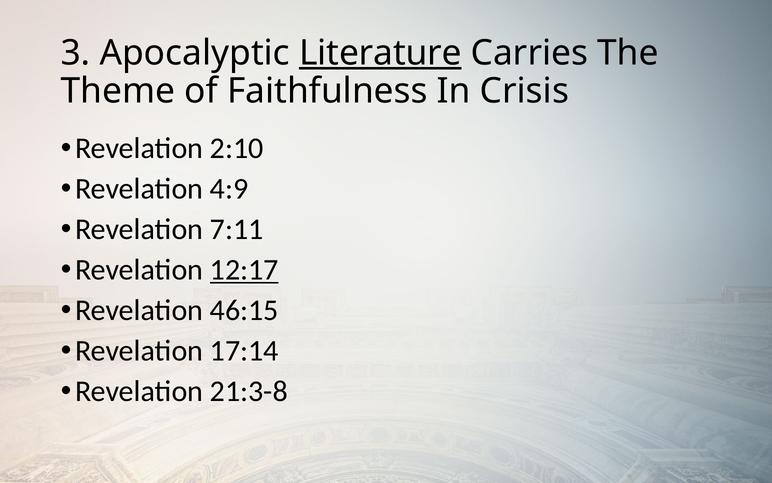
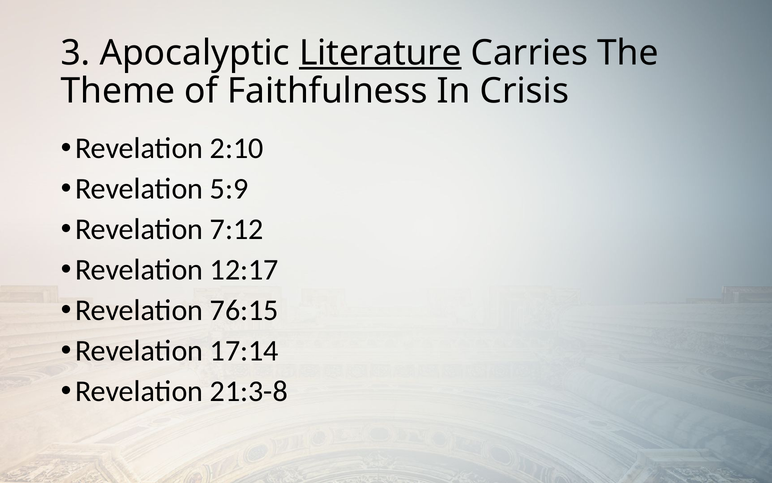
4:9: 4:9 -> 5:9 (229, 189)
7:11: 7:11 -> 7:12 (237, 229)
12:17 underline: present -> none (244, 270)
46:15: 46:15 -> 76:15 (244, 310)
